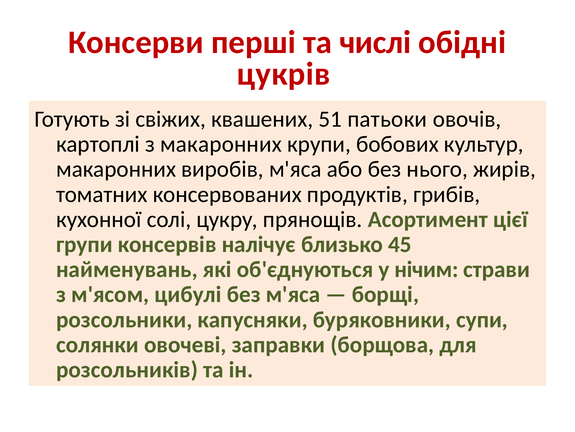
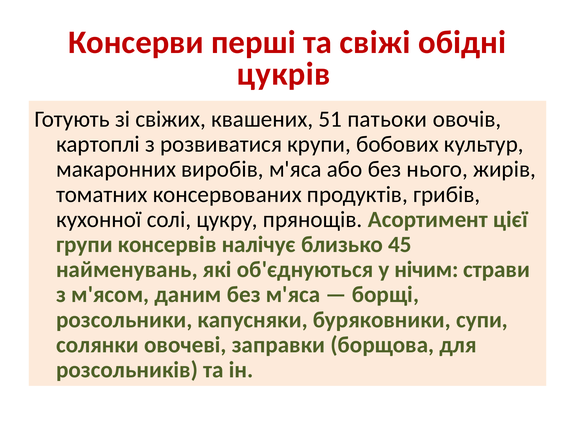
числі: числі -> свіжі (375, 42)
з макаронних: макаронних -> розвиватися (221, 144)
цибулі: цибулі -> даним (188, 294)
